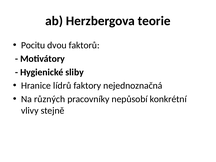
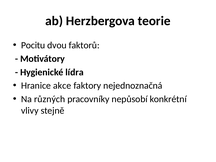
sliby: sliby -> lídra (75, 72)
lídrů: lídrů -> akce (62, 86)
